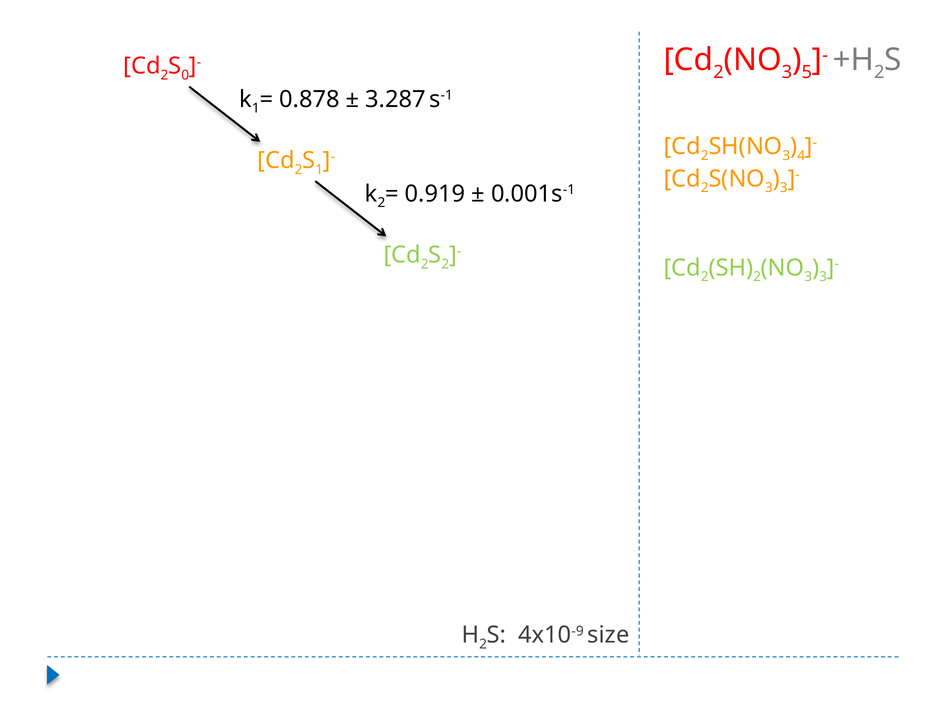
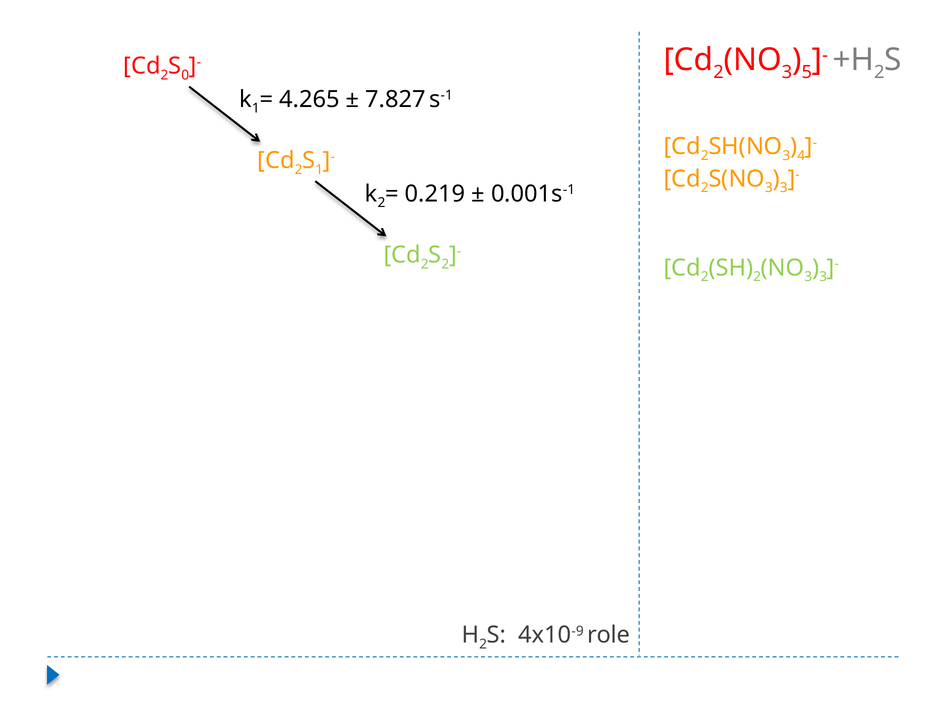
0.878: 0.878 -> 4.265 (309, 99)
3.287: 3.287 -> 7.827 (396, 99)
0.919: 0.919 -> 0.219 (435, 194)
size: size -> role (608, 635)
